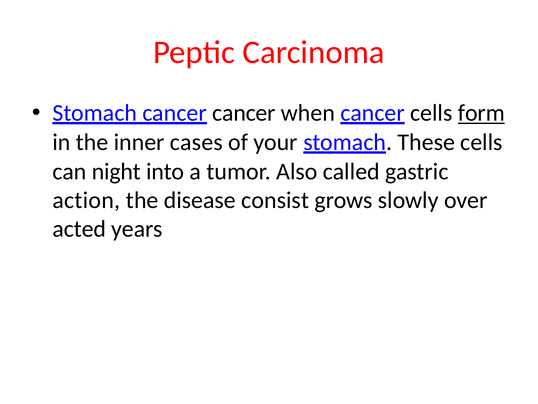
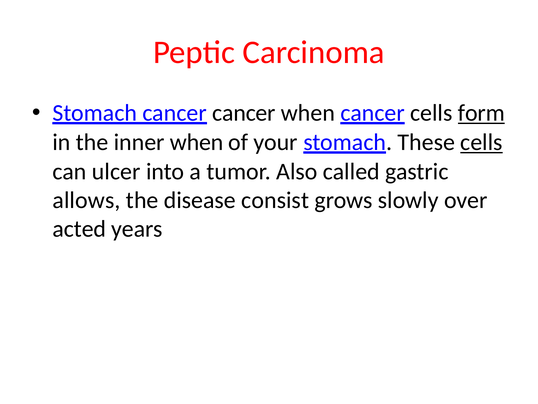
inner cases: cases -> when (197, 142)
cells underline: none -> present (481, 142)
night: night -> ulcer (116, 171)
action: action -> allows (86, 200)
